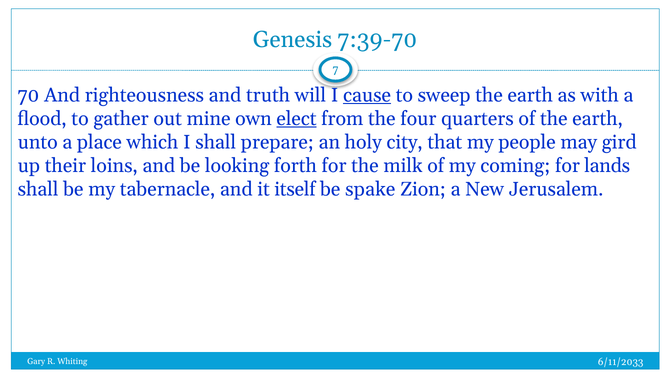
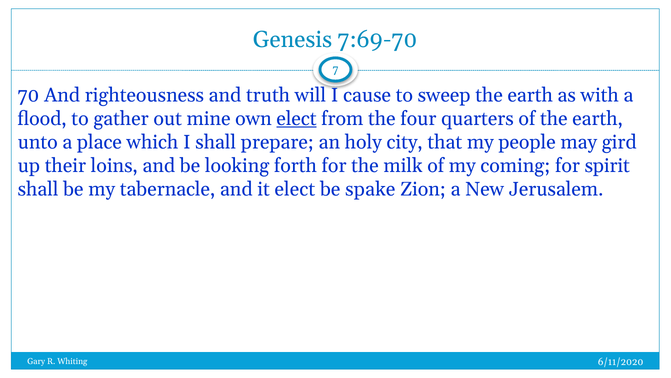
7:39-70: 7:39-70 -> 7:69-70 (378, 40)
cause underline: present -> none (367, 95)
lands: lands -> spirit (607, 166)
it itself: itself -> elect (295, 189)
6/11/2033: 6/11/2033 -> 6/11/2020 (621, 362)
